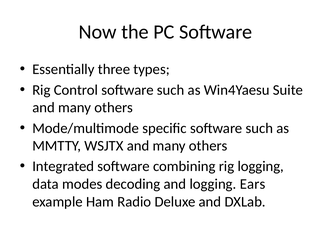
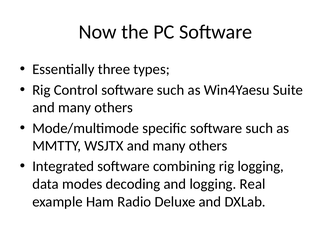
Ears: Ears -> Real (253, 184)
